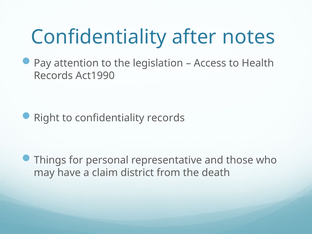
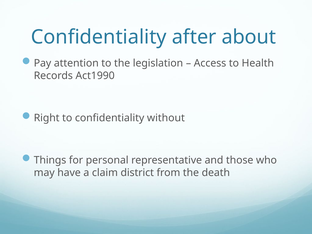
notes: notes -> about (249, 37)
confidentiality records: records -> without (166, 118)
